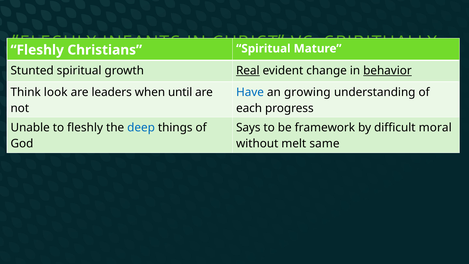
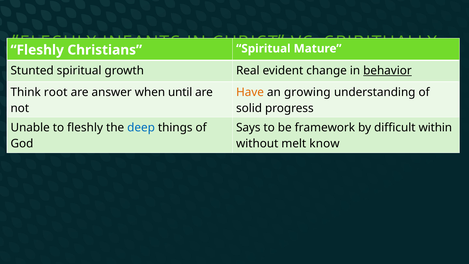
Real underline: present -> none (248, 71)
look: look -> root (56, 92)
leaders: leaders -> answer (112, 92)
Have colour: blue -> orange (250, 92)
each: each -> solid (249, 108)
moral: moral -> within (435, 128)
same: same -> know (324, 144)
